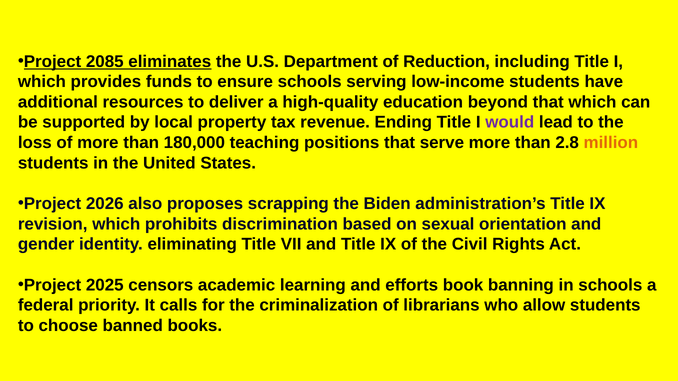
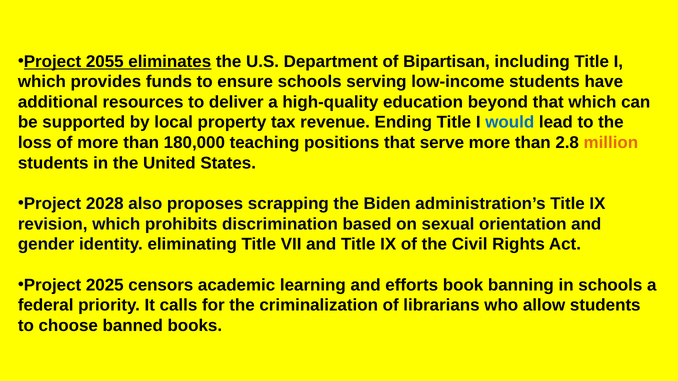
2085: 2085 -> 2055 (105, 61)
Reduction: Reduction -> Bipartisan (447, 61)
would colour: purple -> blue (510, 122)
2026: 2026 -> 2028 (105, 204)
